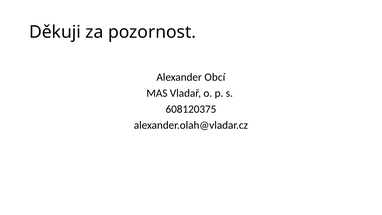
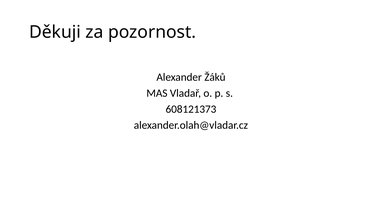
Obcí: Obcí -> Žáků (215, 77)
608120375: 608120375 -> 608121373 (191, 109)
